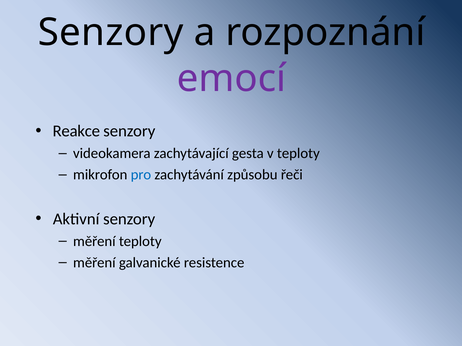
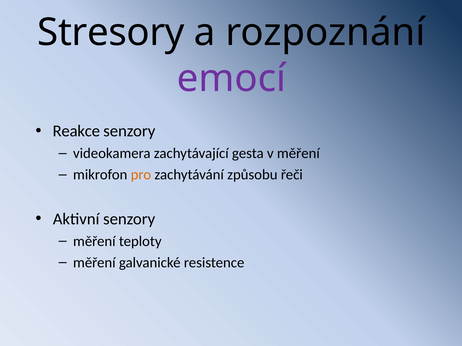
Senzory: Senzory -> Stresory (111, 33)
v teploty: teploty -> měření (298, 154)
pro colour: blue -> orange (141, 175)
